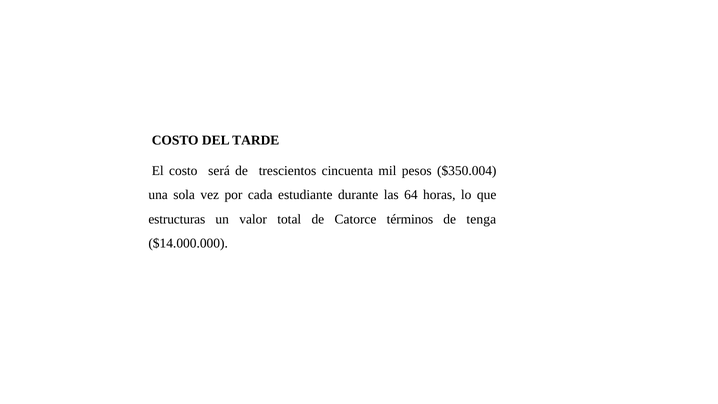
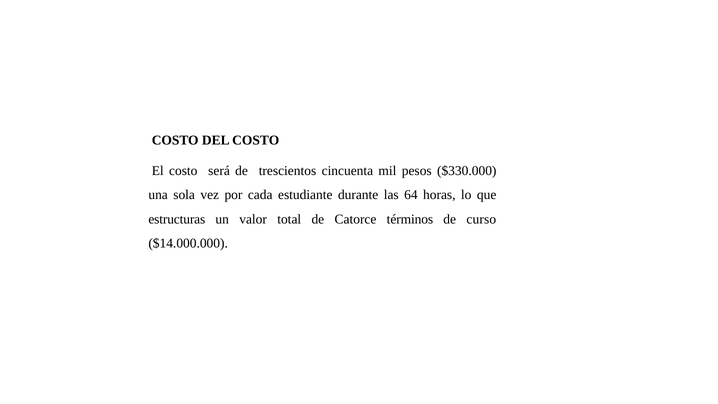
DEL TARDE: TARDE -> COSTO (256, 140)
$350.004: $350.004 -> $330.000 (467, 171)
tenga: tenga -> curso (481, 219)
